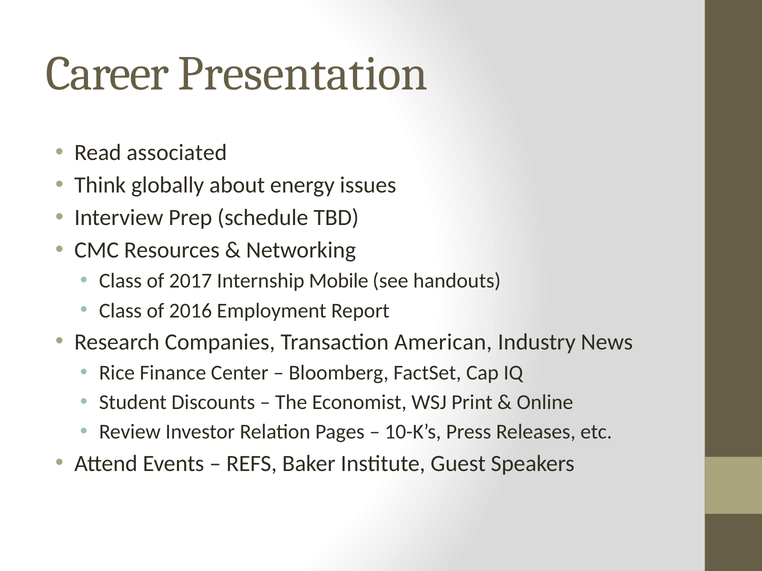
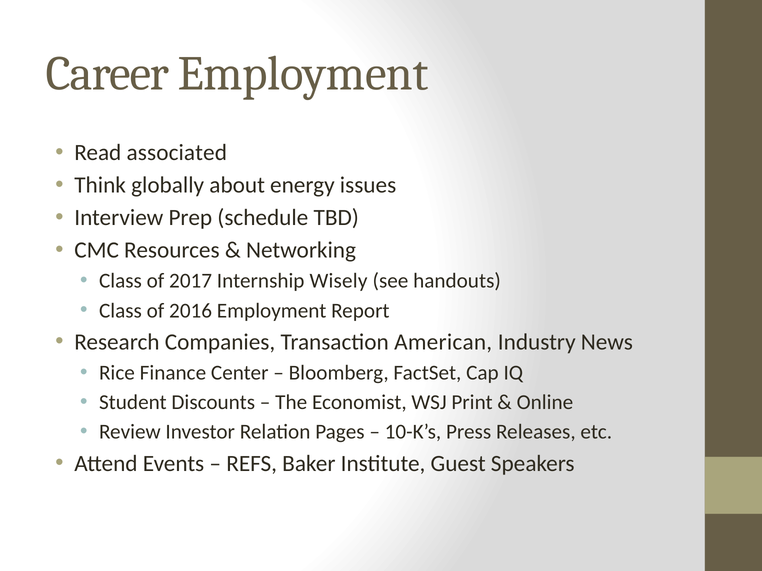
Career Presentation: Presentation -> Employment (303, 74)
Mobile: Mobile -> Wisely (339, 281)
